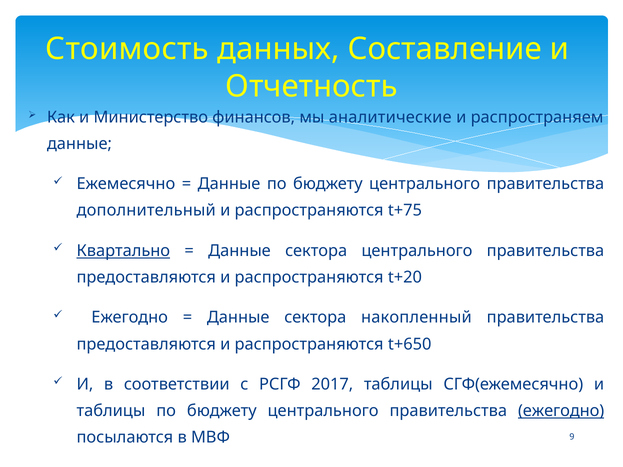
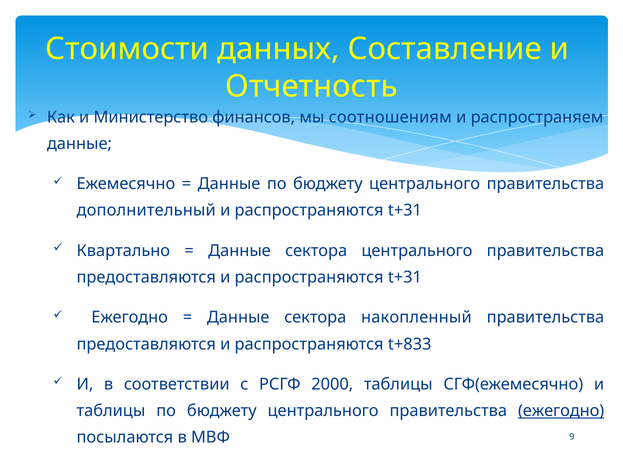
Стоимость: Стоимость -> Стоимости (127, 49)
аналитические: аналитические -> соотношениям (390, 117)
t+75: t+75 -> t+31 (405, 211)
Квартально underline: present -> none (123, 251)
предоставляются и распространяются t+20: t+20 -> t+31 (405, 278)
t+650: t+650 -> t+833 (410, 344)
2017: 2017 -> 2000 (332, 385)
